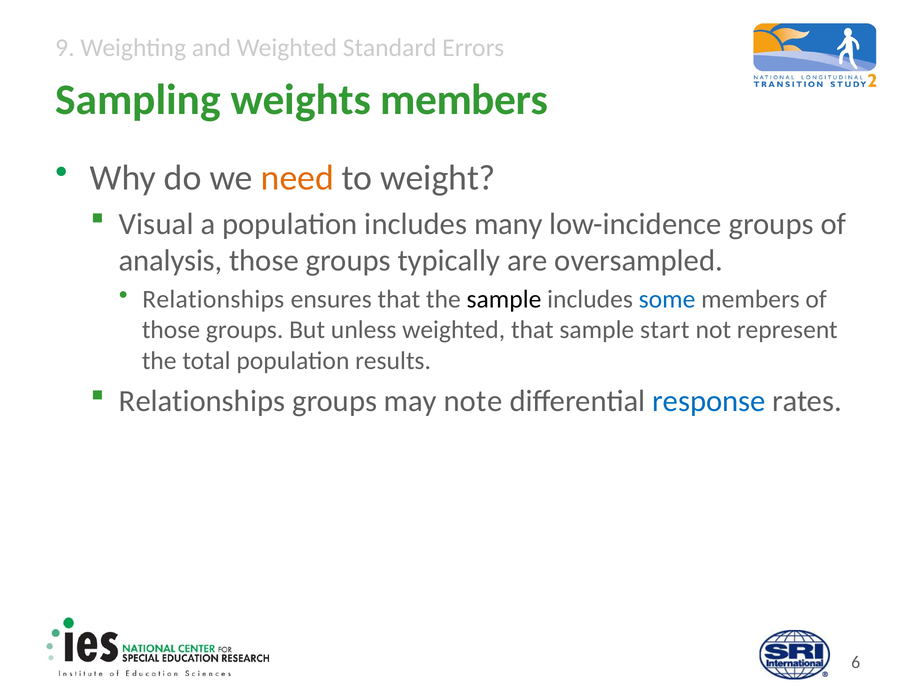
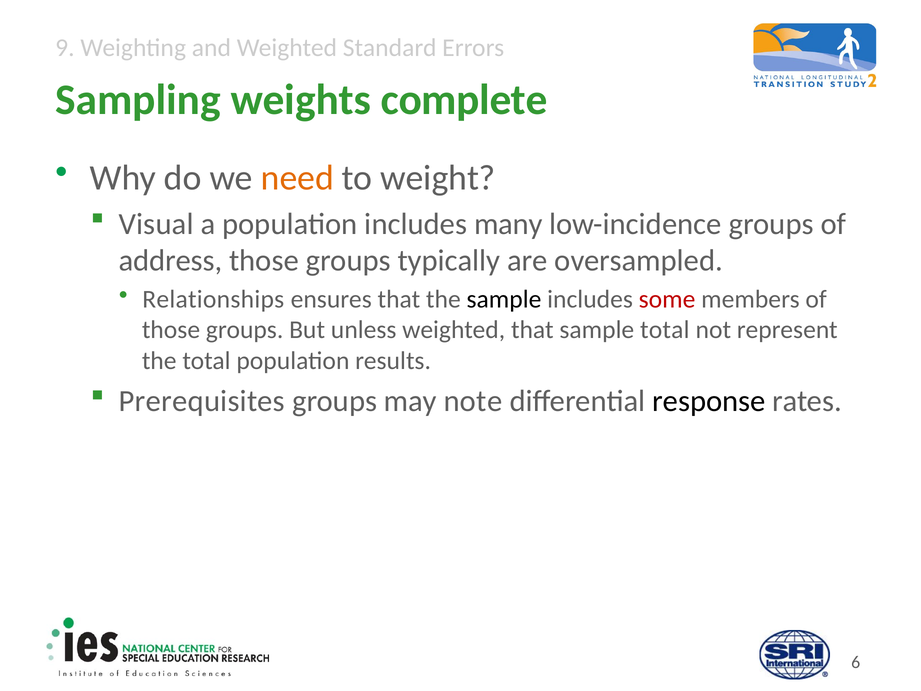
weights members: members -> complete (464, 100)
analysis: analysis -> address (171, 261)
some colour: blue -> red (667, 299)
sample start: start -> total (665, 330)
Relationships: Relationships -> Prerequisites (202, 401)
response colour: blue -> black (709, 401)
